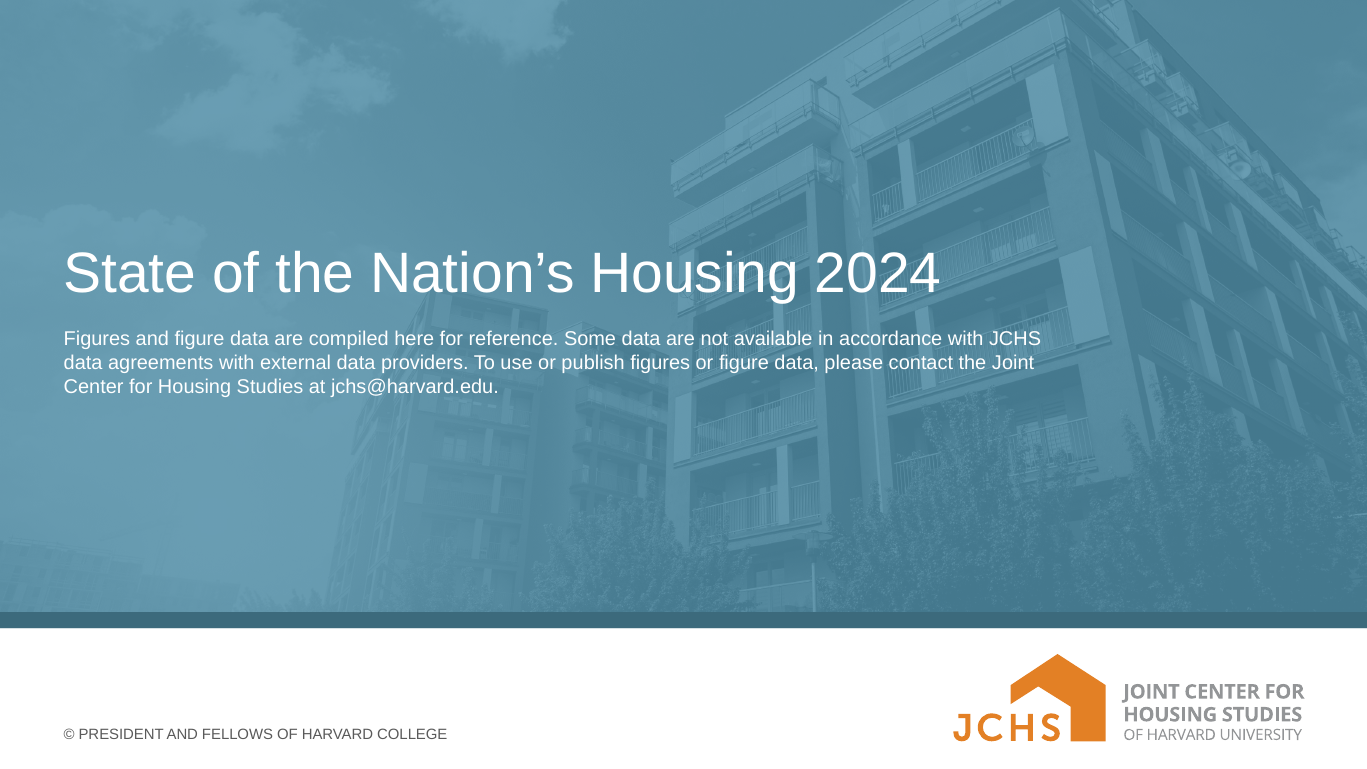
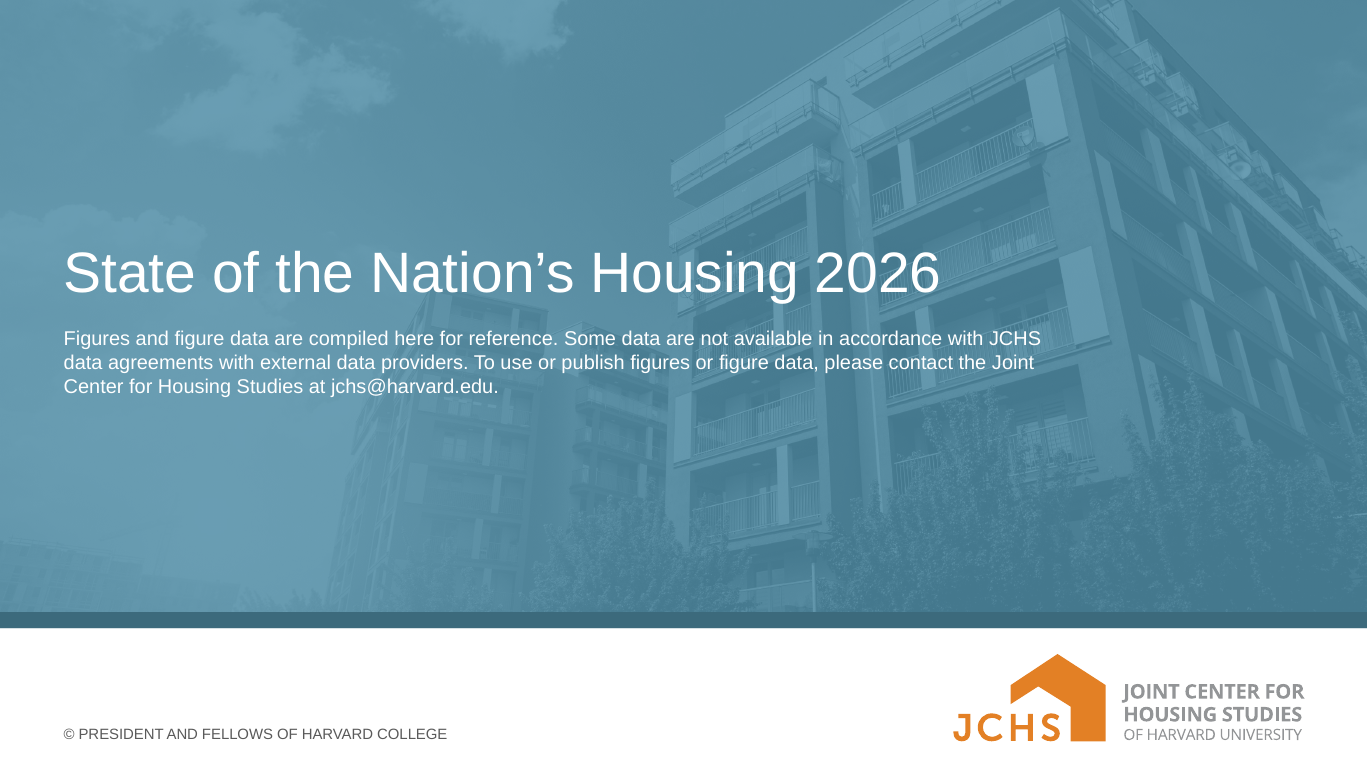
2024: 2024 -> 2026 (878, 274)
